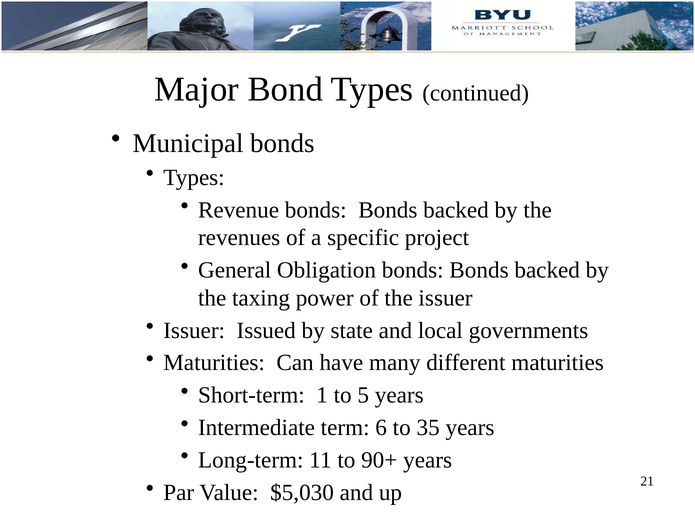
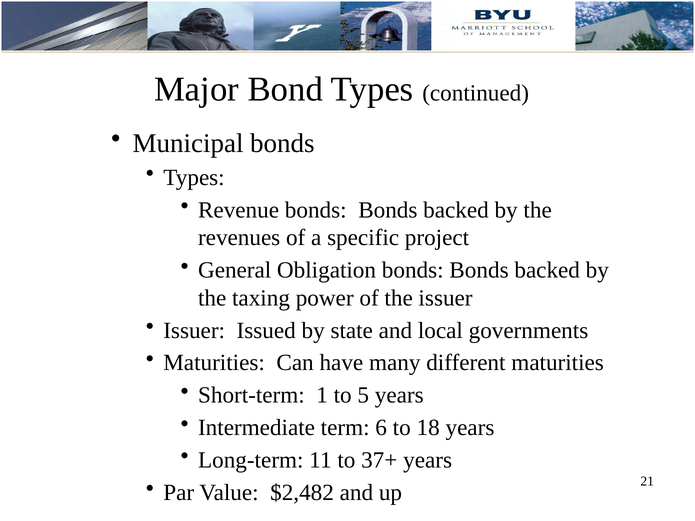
35: 35 -> 18 (428, 428)
90+: 90+ -> 37+ (379, 460)
$5,030: $5,030 -> $2,482 (302, 493)
